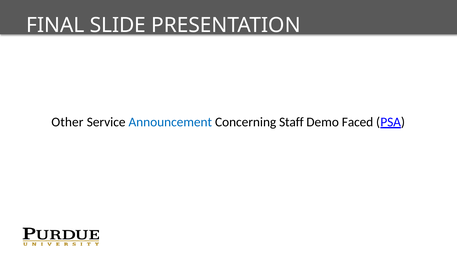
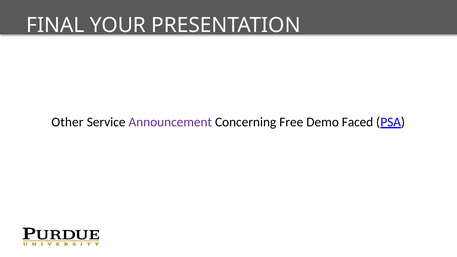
SLIDE: SLIDE -> YOUR (118, 25)
Announcement colour: blue -> purple (170, 122)
Staff: Staff -> Free (291, 122)
